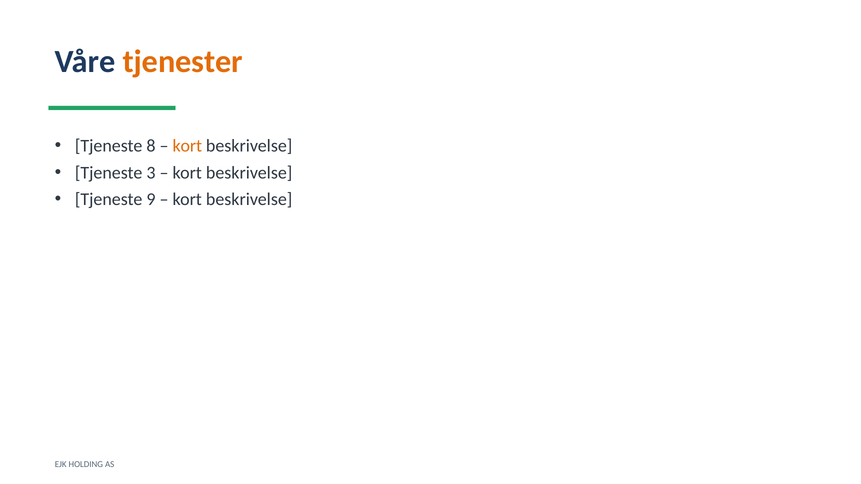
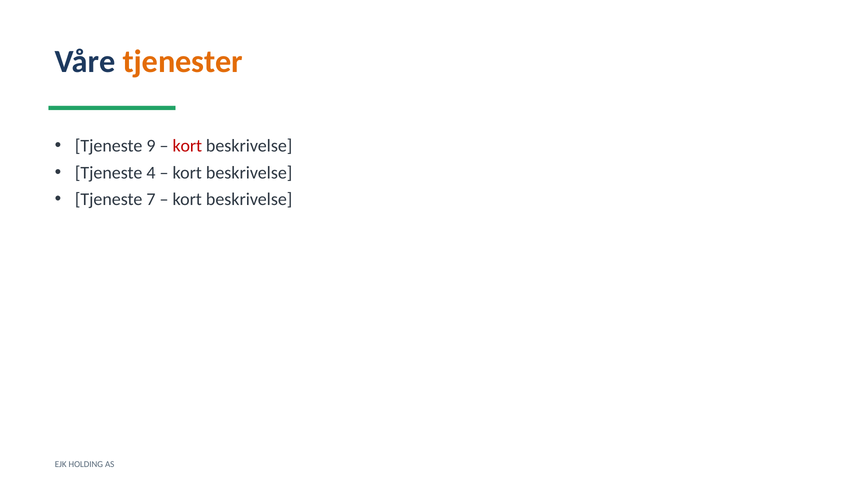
8: 8 -> 9 (151, 146)
kort colour: orange -> red (187, 146)
3: 3 -> 4 (151, 173)
9: 9 -> 7 (151, 200)
